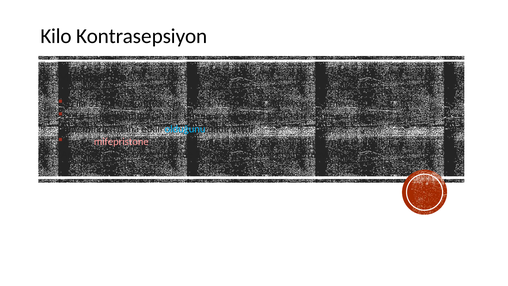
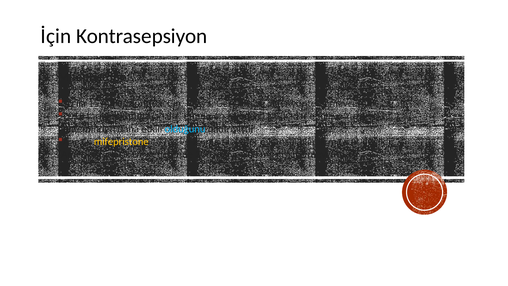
Kilo: Kilo -> İçin (56, 36)
31: 31 -> 15 (94, 103)
Rusya Yöntemi: Yöntemi -> Gereken (234, 103)
mifepristone colour: pink -> yellow (121, 141)
